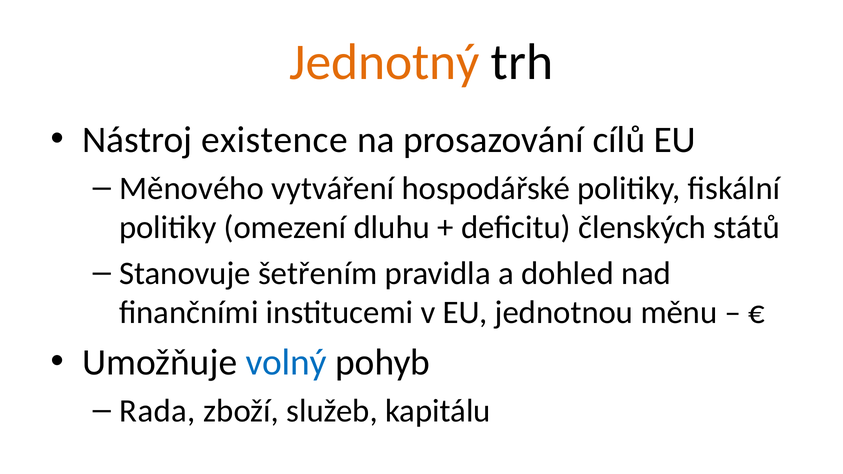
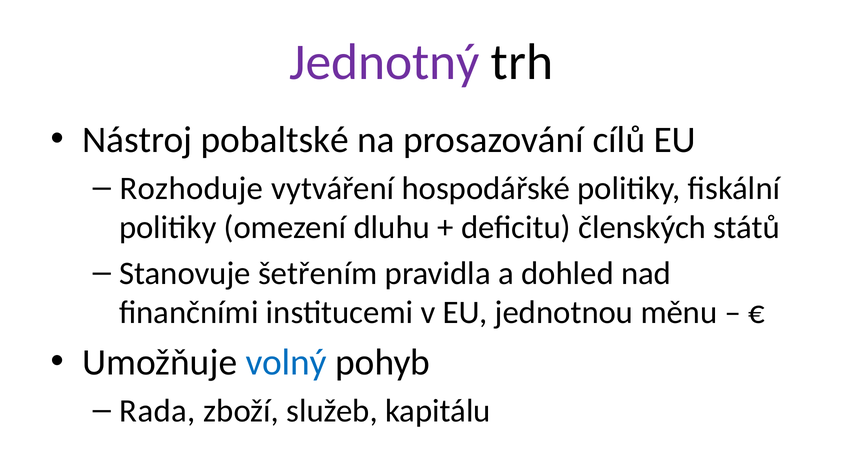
Jednotný colour: orange -> purple (384, 62)
existence: existence -> pobaltské (275, 140)
Měnového: Měnového -> Rozhoduje (191, 188)
